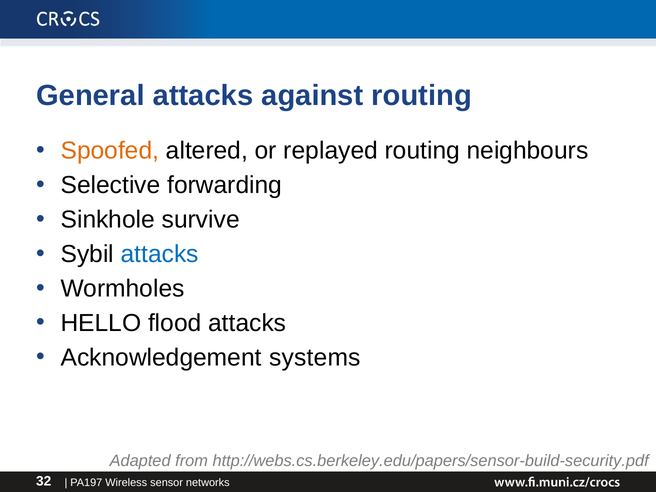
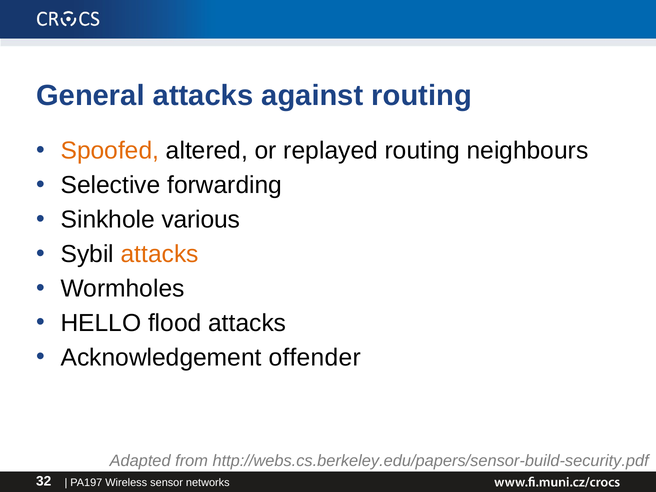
survive: survive -> various (201, 220)
attacks colour: blue -> orange (160, 254)
systems: systems -> offender (315, 358)
